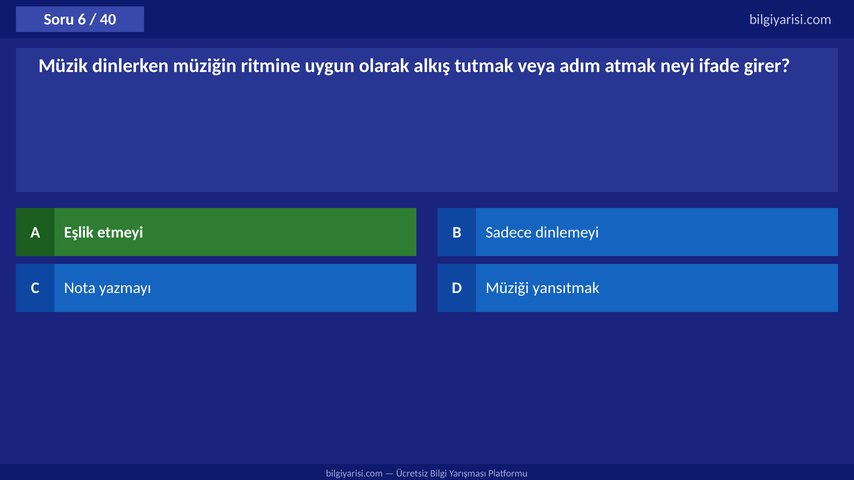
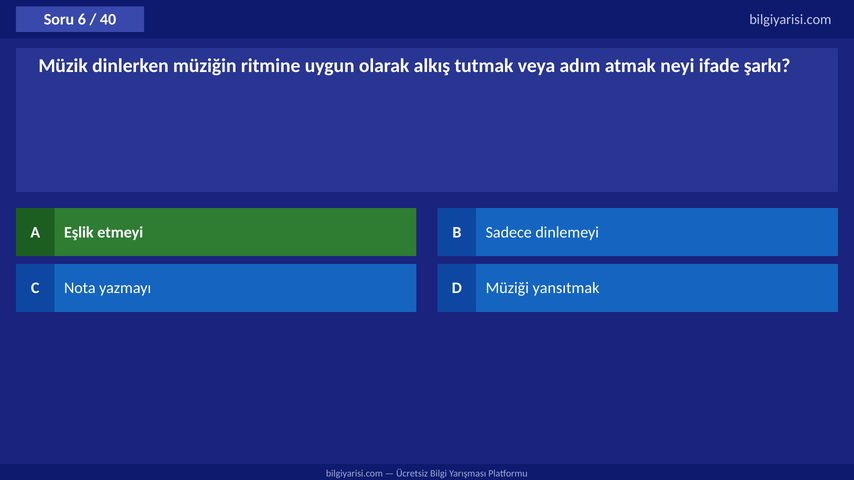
girer: girer -> şarkı (767, 66)
